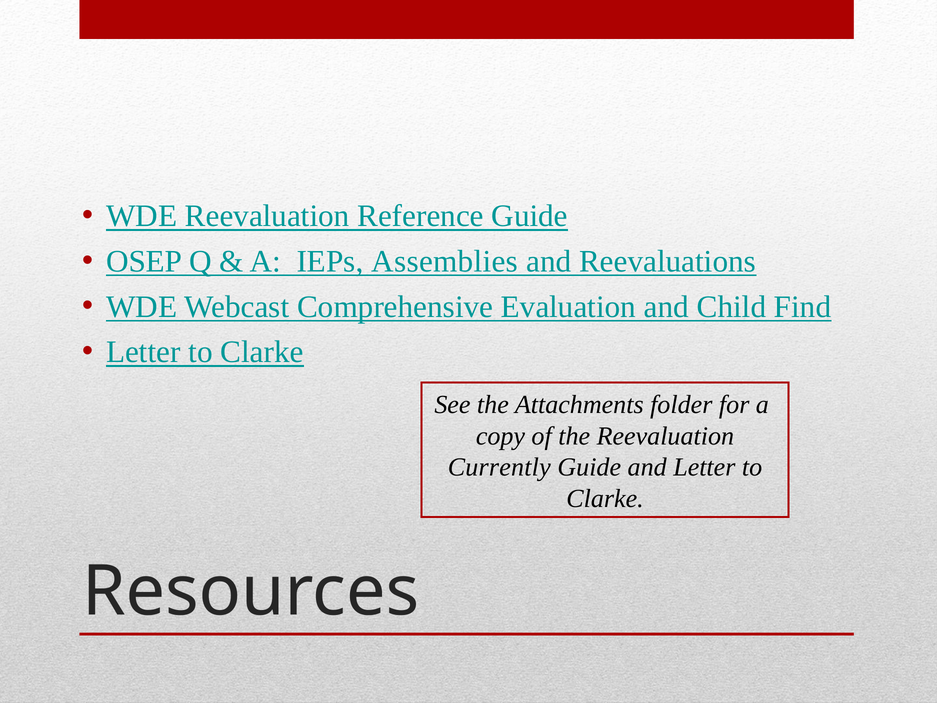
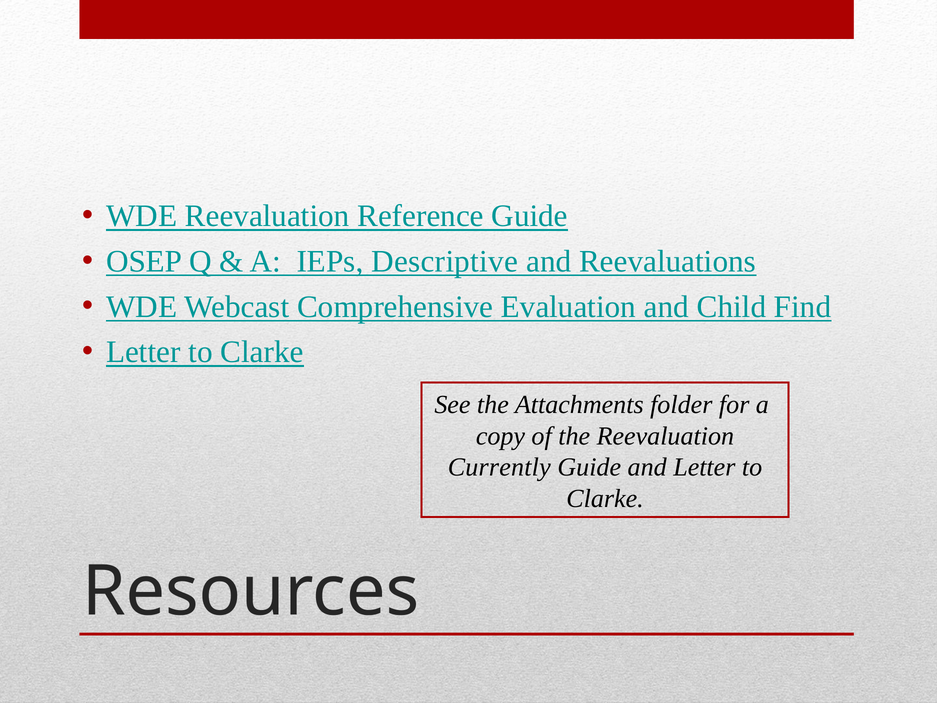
Assemblies: Assemblies -> Descriptive (445, 261)
